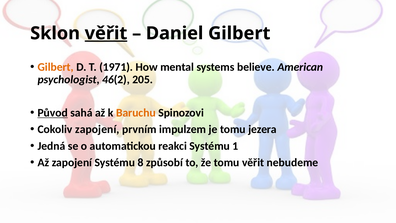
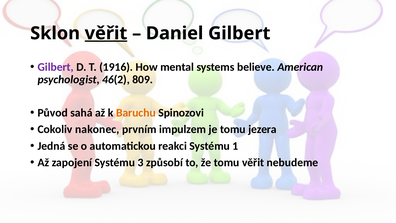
Gilbert colour: orange -> purple (56, 67)
1971: 1971 -> 1916 (116, 67)
205: 205 -> 809 (143, 79)
Původ underline: present -> none (53, 113)
Cokoliv zapojení: zapojení -> nakonec (97, 129)
8: 8 -> 3 (141, 162)
